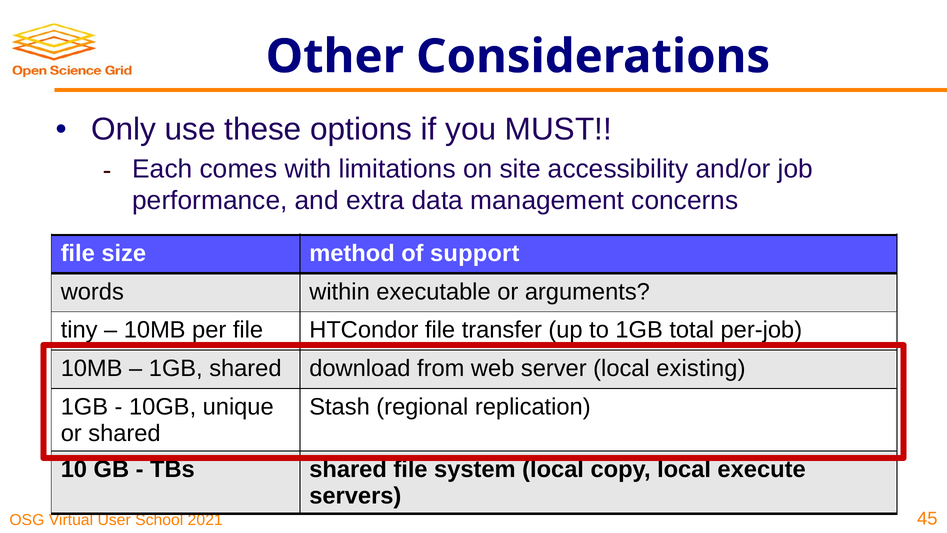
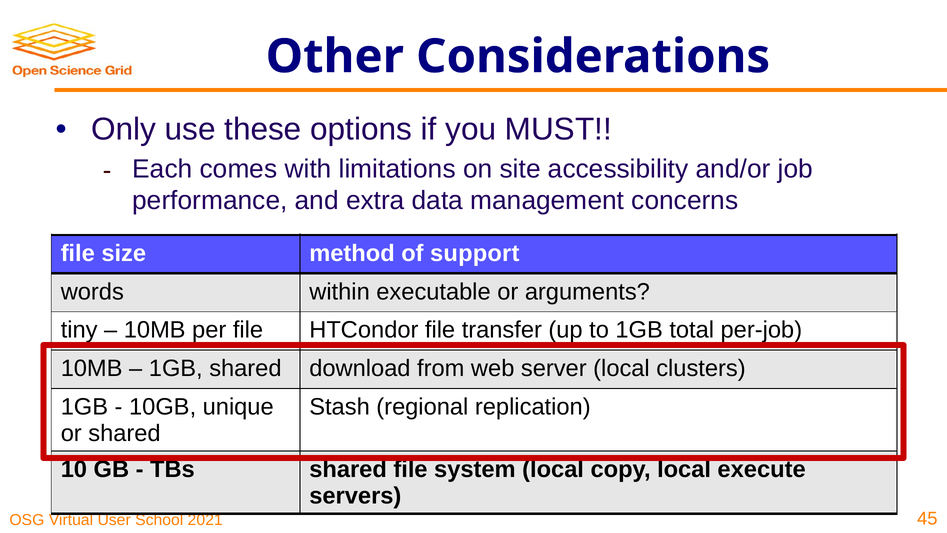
existing: existing -> clusters (701, 368)
